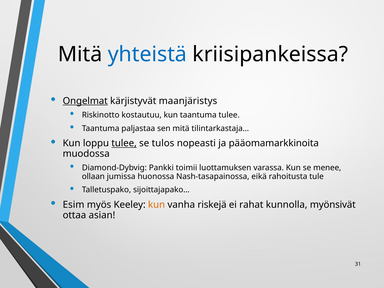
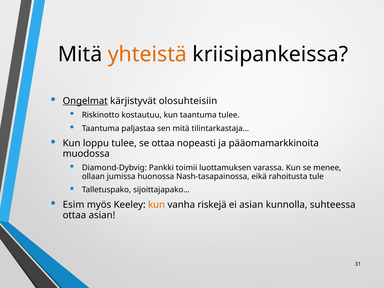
yhteistä colour: blue -> orange (147, 54)
maanjäristys: maanjäristys -> olosuhteisiin (188, 101)
tulee underline: present -> none (124, 143)
se tulos: tulos -> ottaa (163, 143)
ei rahat: rahat -> asian (251, 205)
myönsivät: myönsivät -> suhteessa (333, 205)
